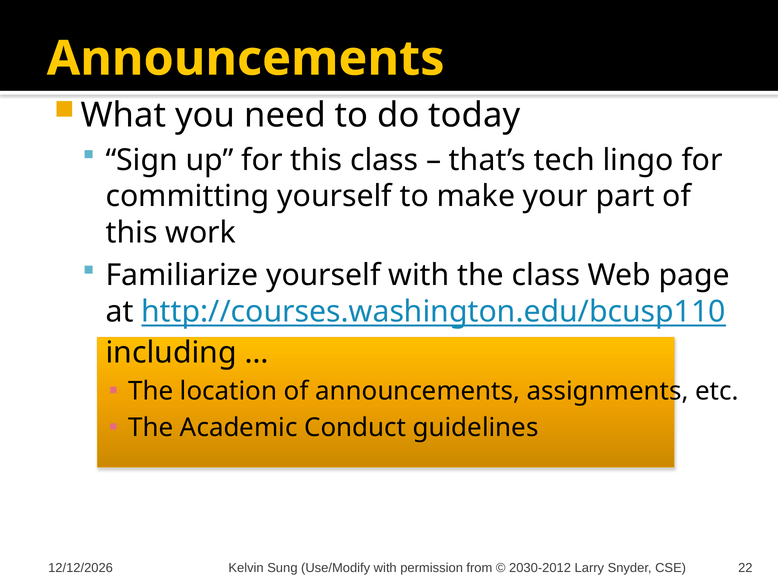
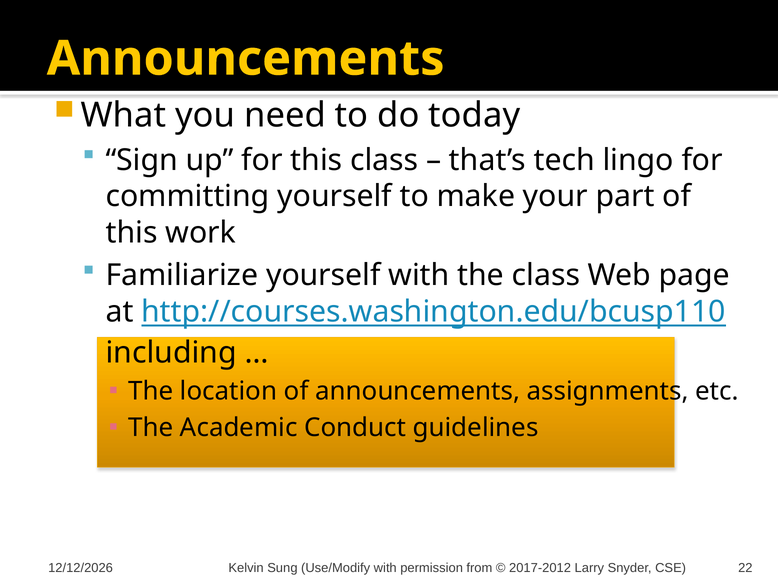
2030-2012: 2030-2012 -> 2017-2012 (540, 568)
